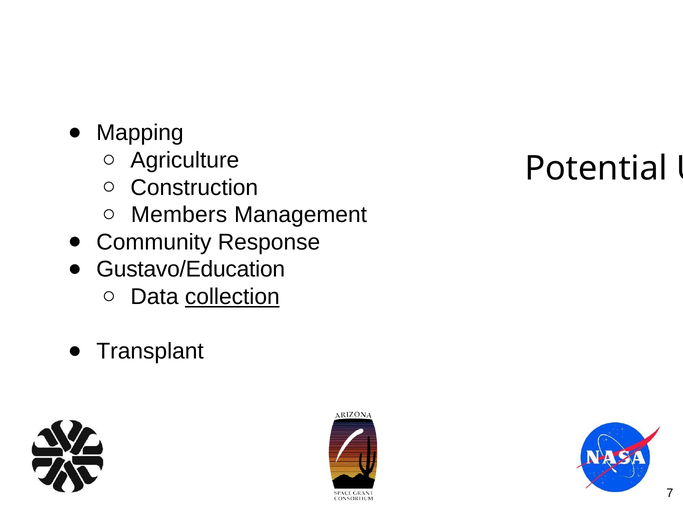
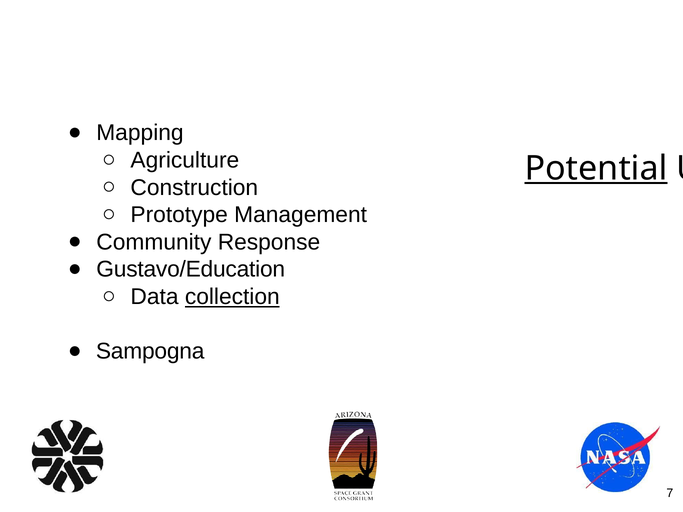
Potential underline: none -> present (596, 169)
Members: Members -> Prototype (179, 215)
Transplant: Transplant -> Sampogna (150, 352)
